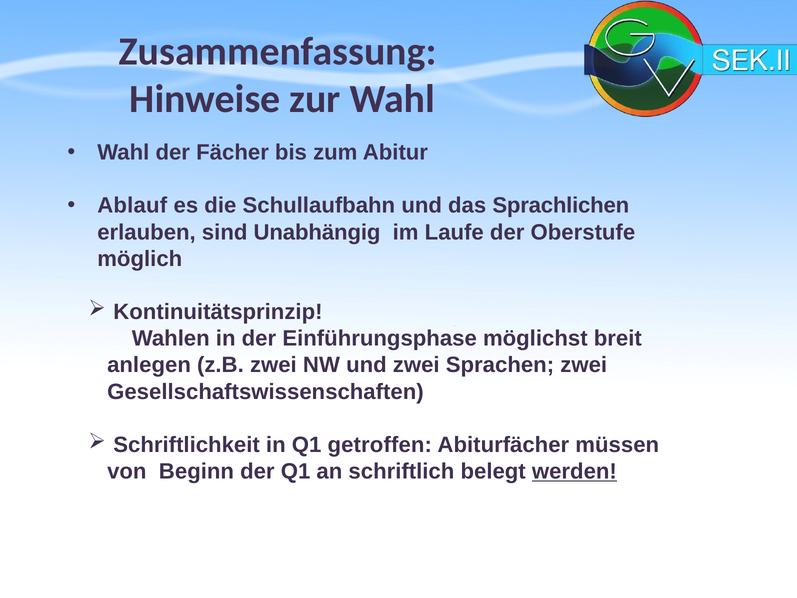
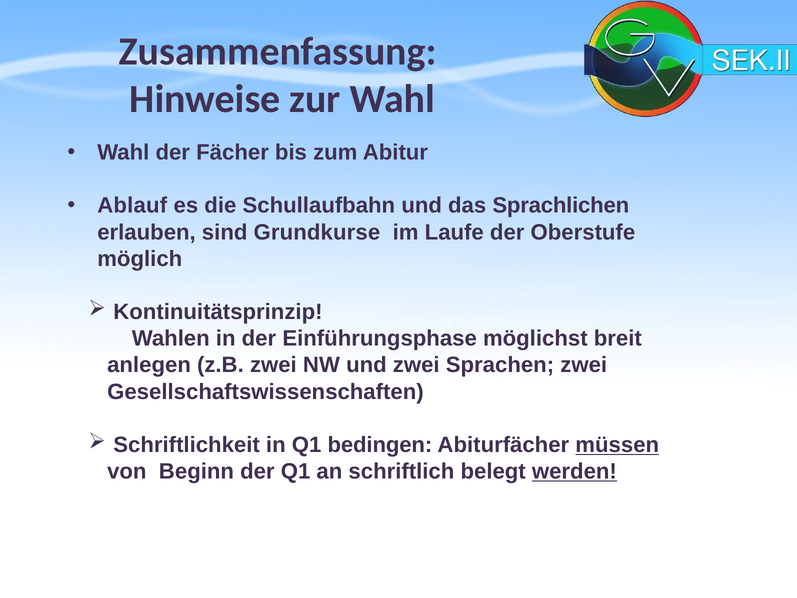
Unabhängig: Unabhängig -> Grundkurse (317, 232)
getroffen: getroffen -> bedingen (380, 445)
müssen underline: none -> present (617, 445)
